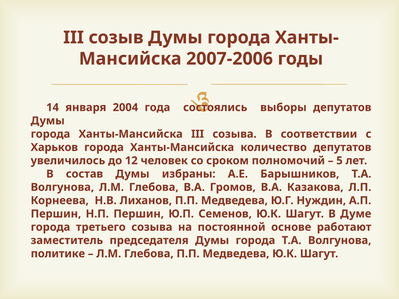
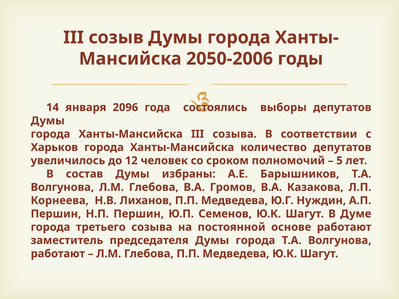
2007-2006: 2007-2006 -> 2050-2006 (230, 59)
2004: 2004 -> 2096 (125, 108)
политике: политике -> работают (58, 254)
